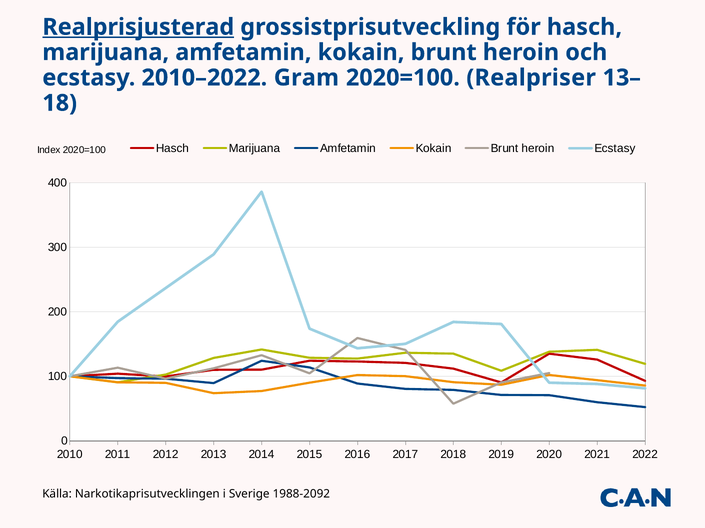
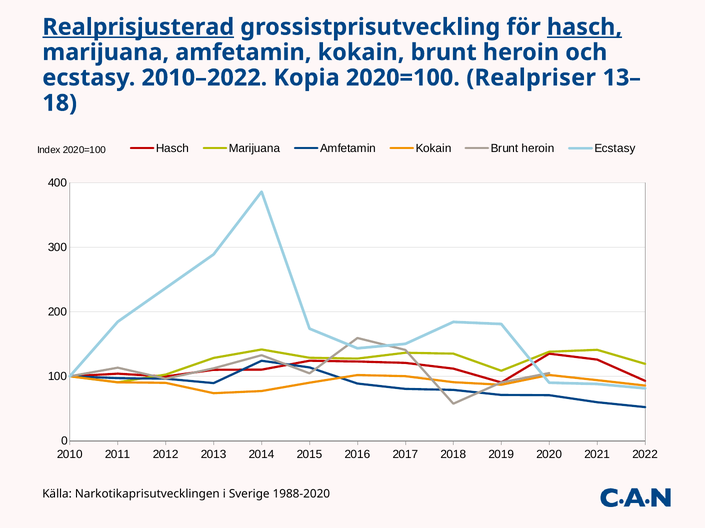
hasch underline: none -> present (584, 27)
Gram: Gram -> Kopia (307, 78)
1988-2092: 1988-2092 -> 1988-2020 (301, 494)
